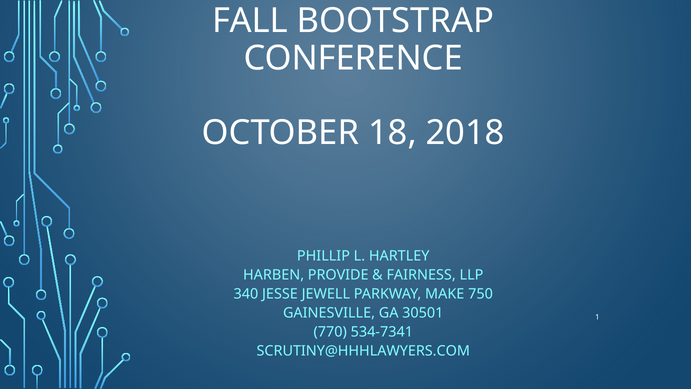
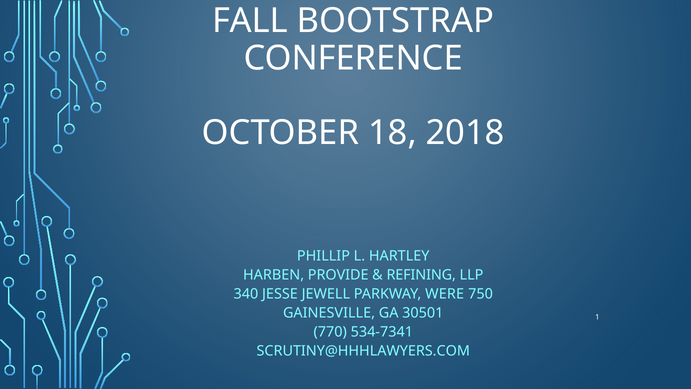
FAIRNESS: FAIRNESS -> REFINING (421, 275)
MAKE: MAKE -> WERE (445, 294)
